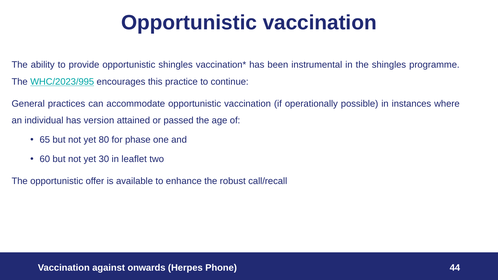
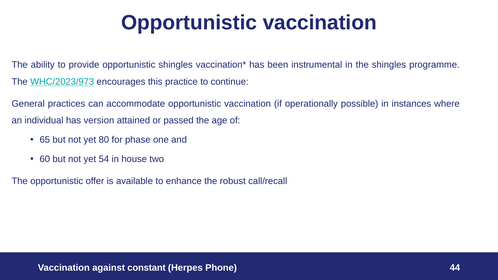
WHC/2023/995: WHC/2023/995 -> WHC/2023/973 (62, 82)
30: 30 -> 54 (104, 159)
leaflet: leaflet -> house (134, 159)
onwards: onwards -> constant (147, 268)
